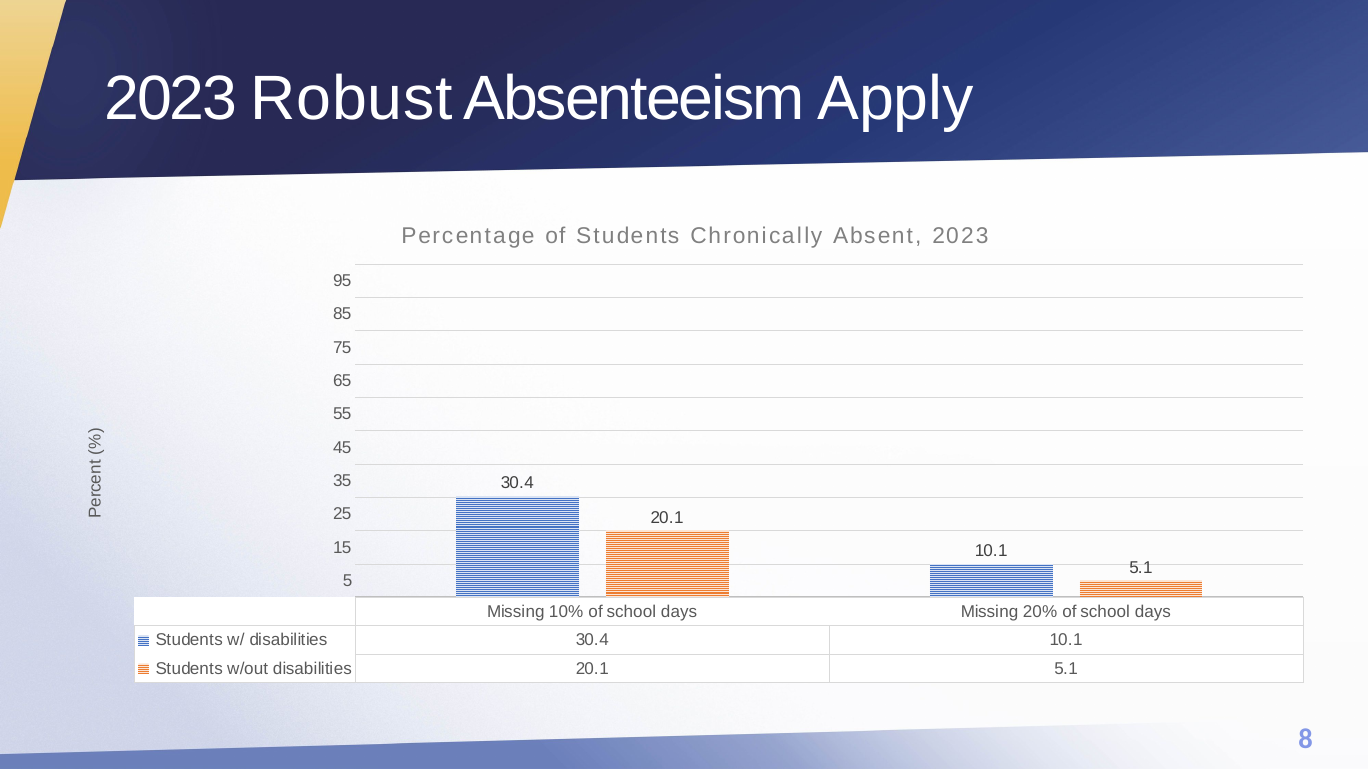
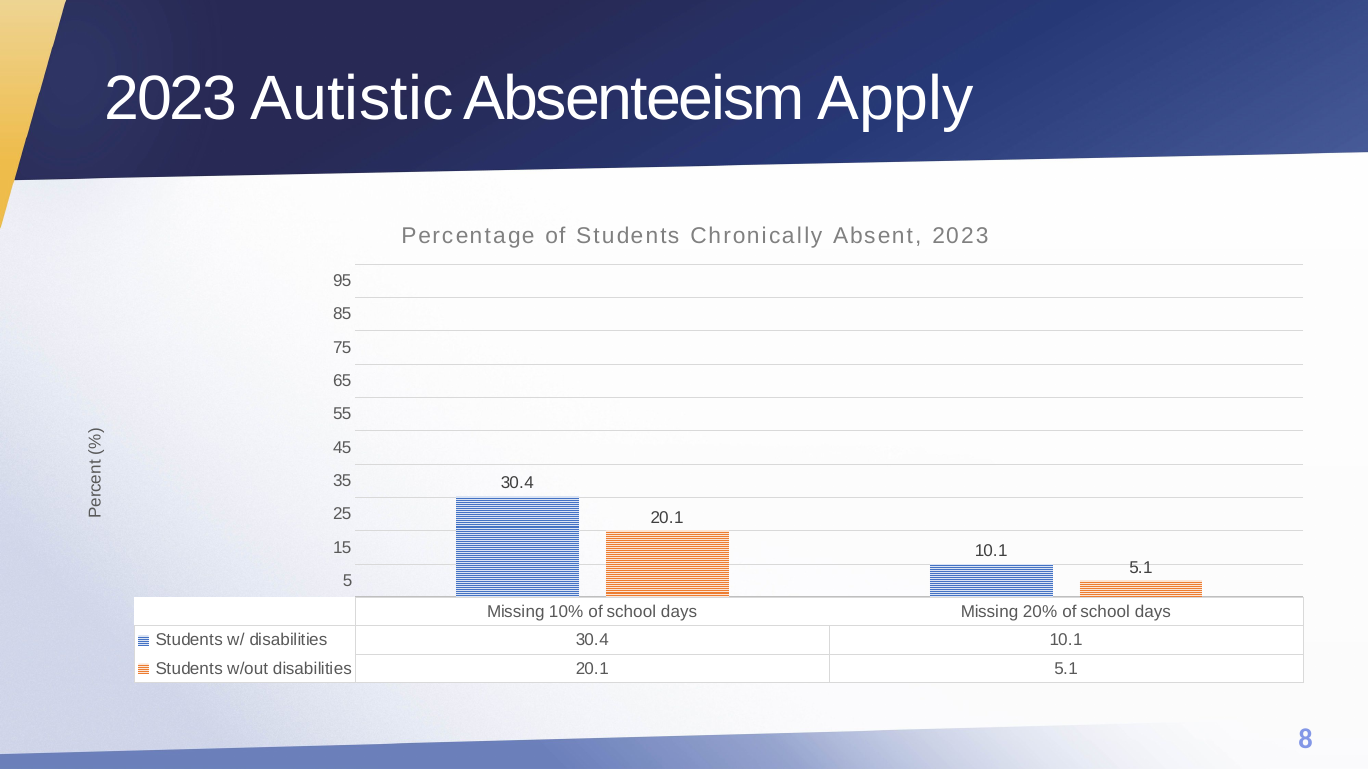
Robust: Robust -> Autistic (352, 99)
